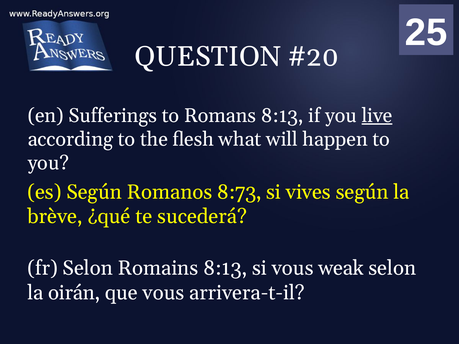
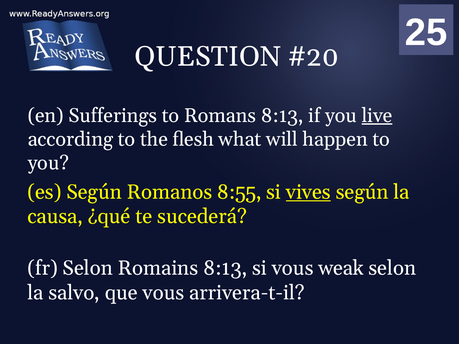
8:73: 8:73 -> 8:55 (239, 192)
vives underline: none -> present (308, 192)
brève: brève -> causa (55, 217)
oirán: oirán -> salvo (74, 293)
